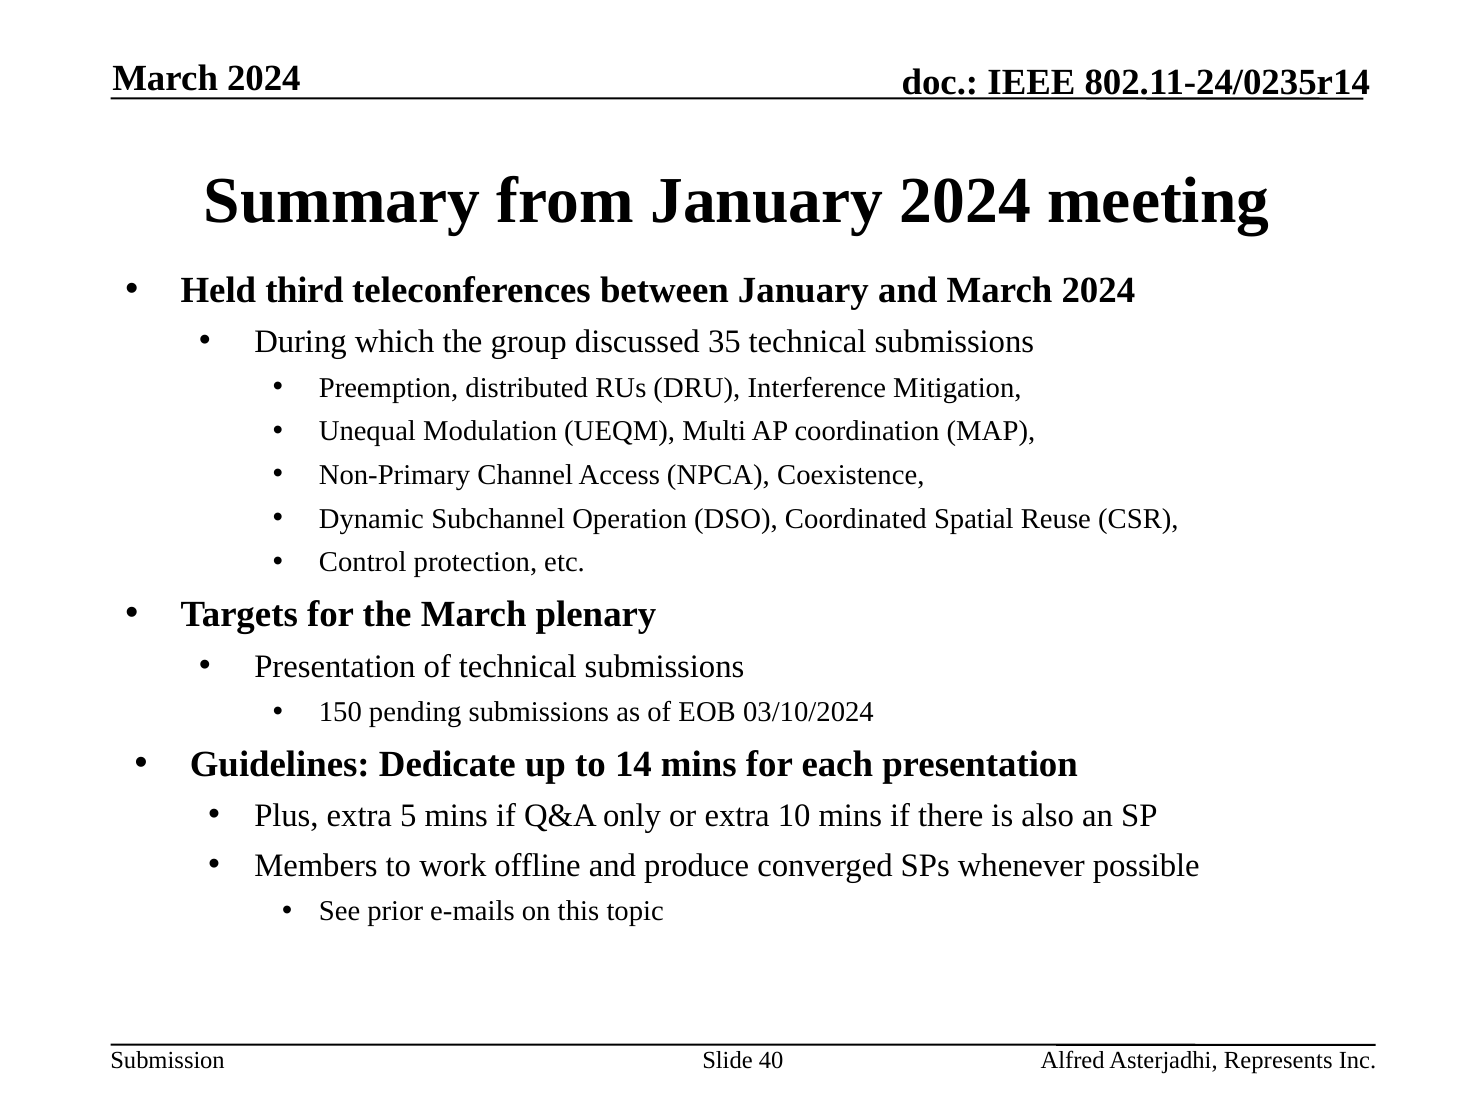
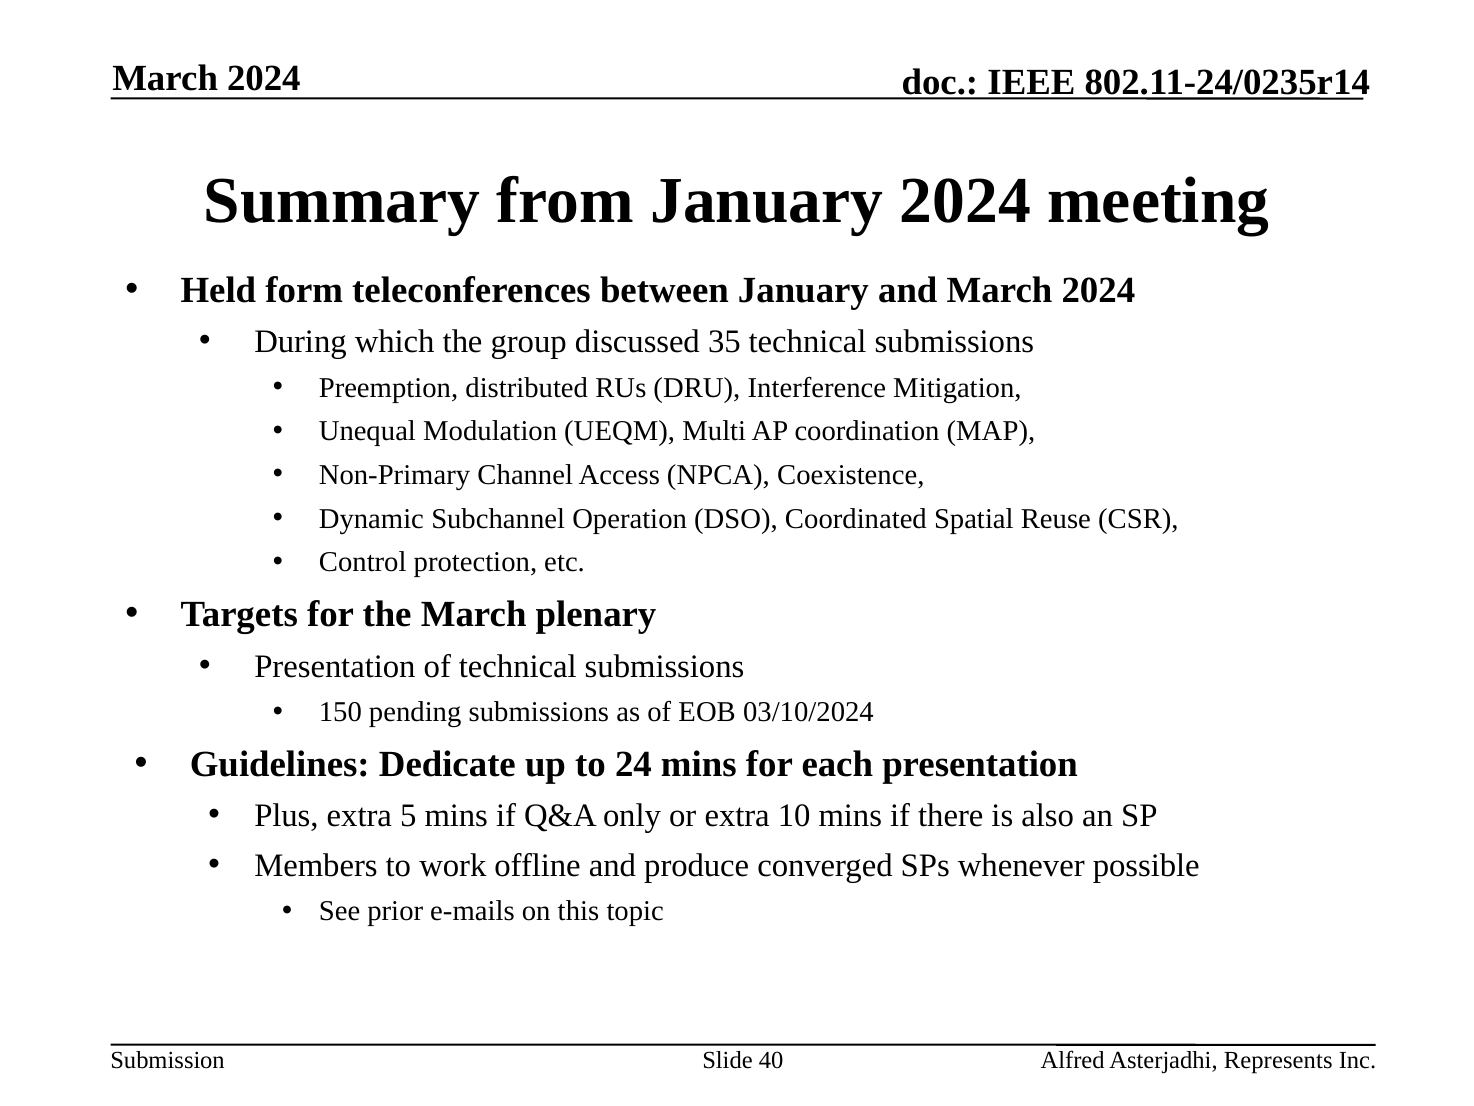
third: third -> form (304, 290)
14: 14 -> 24 (633, 764)
